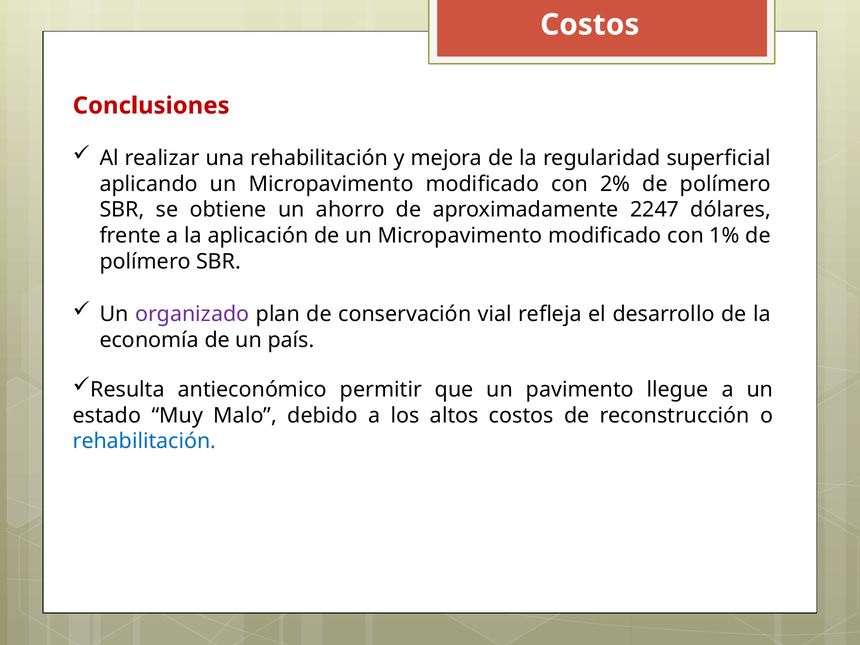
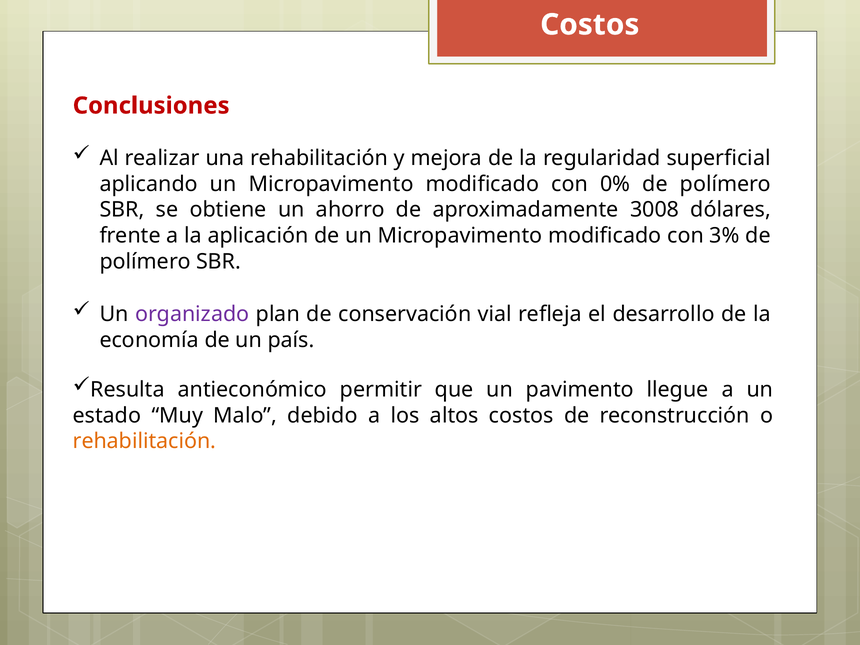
2%: 2% -> 0% (615, 184)
2247: 2247 -> 3008 (655, 210)
1%: 1% -> 3% (725, 236)
rehabilitación colour: blue -> orange (144, 441)
